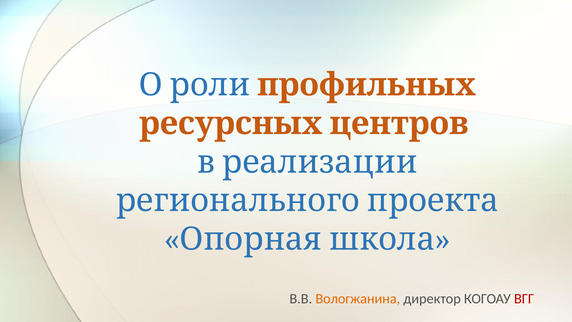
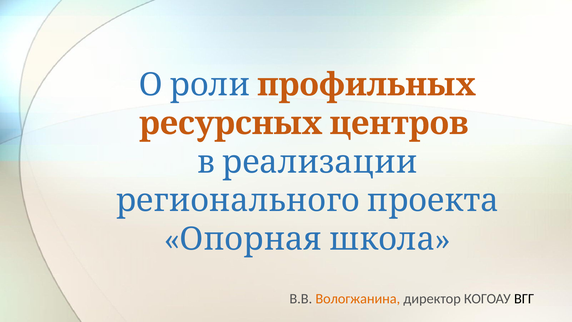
ВГГ colour: red -> black (524, 298)
